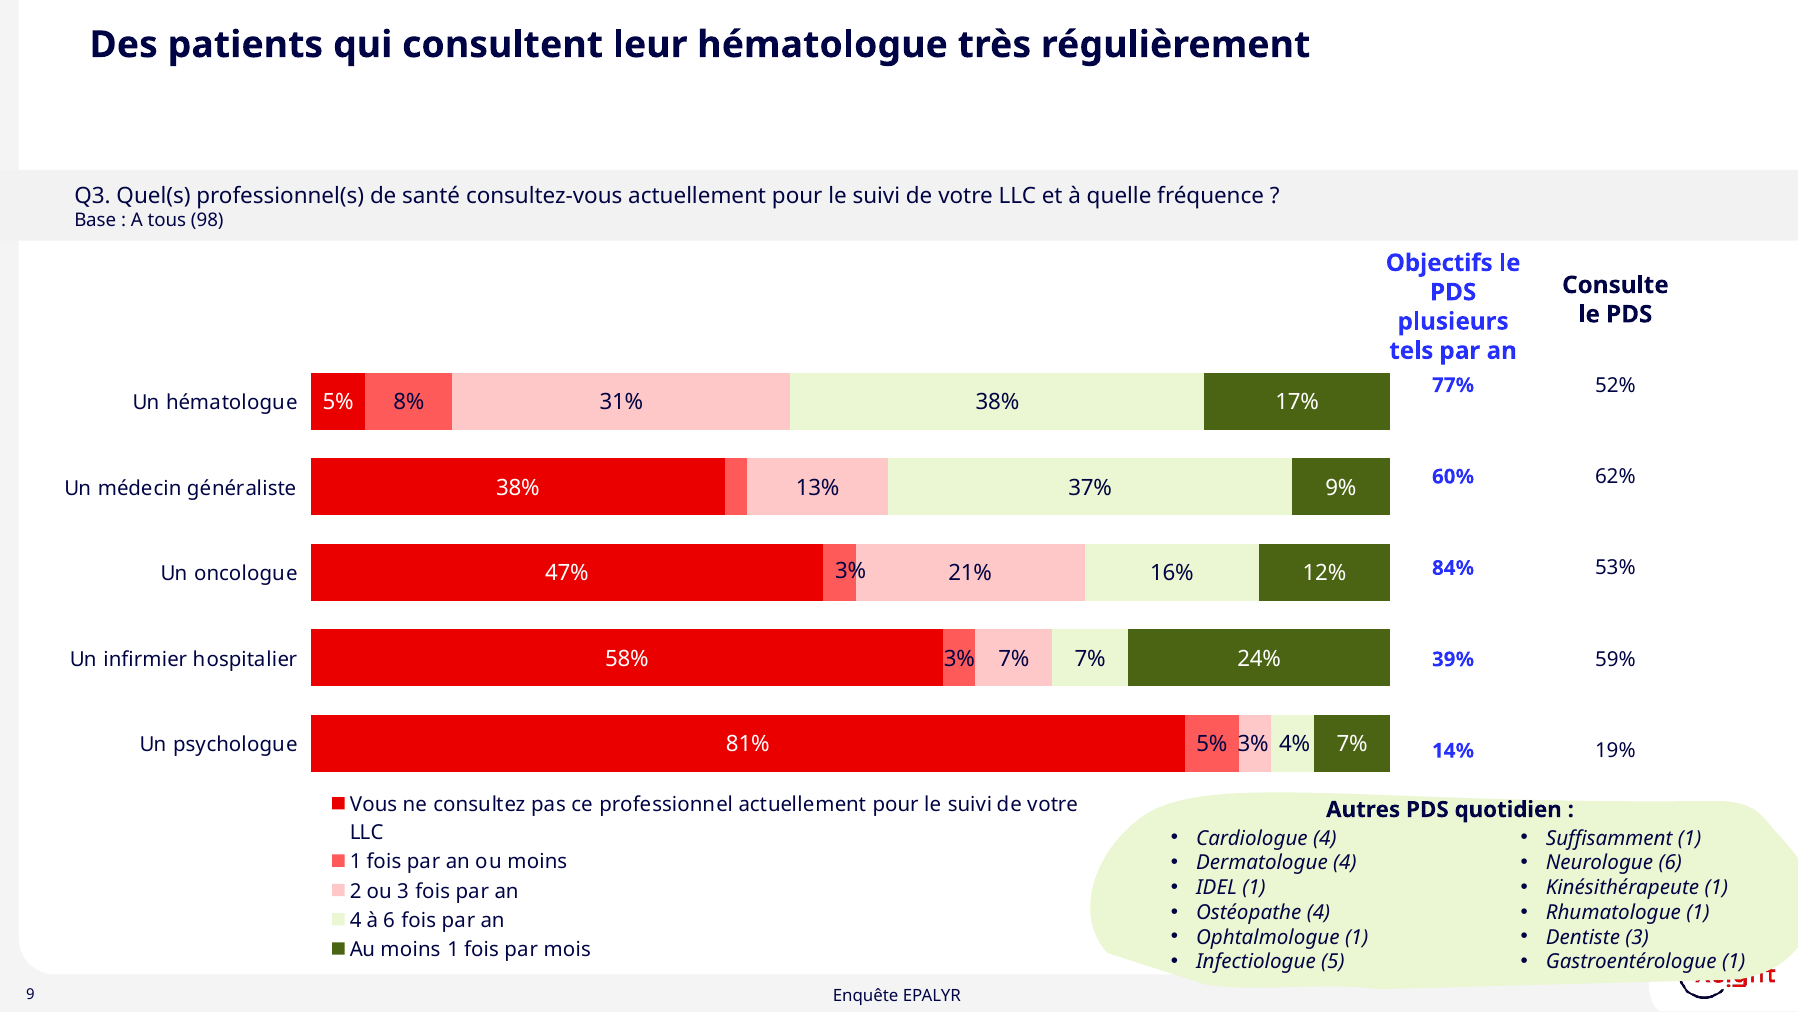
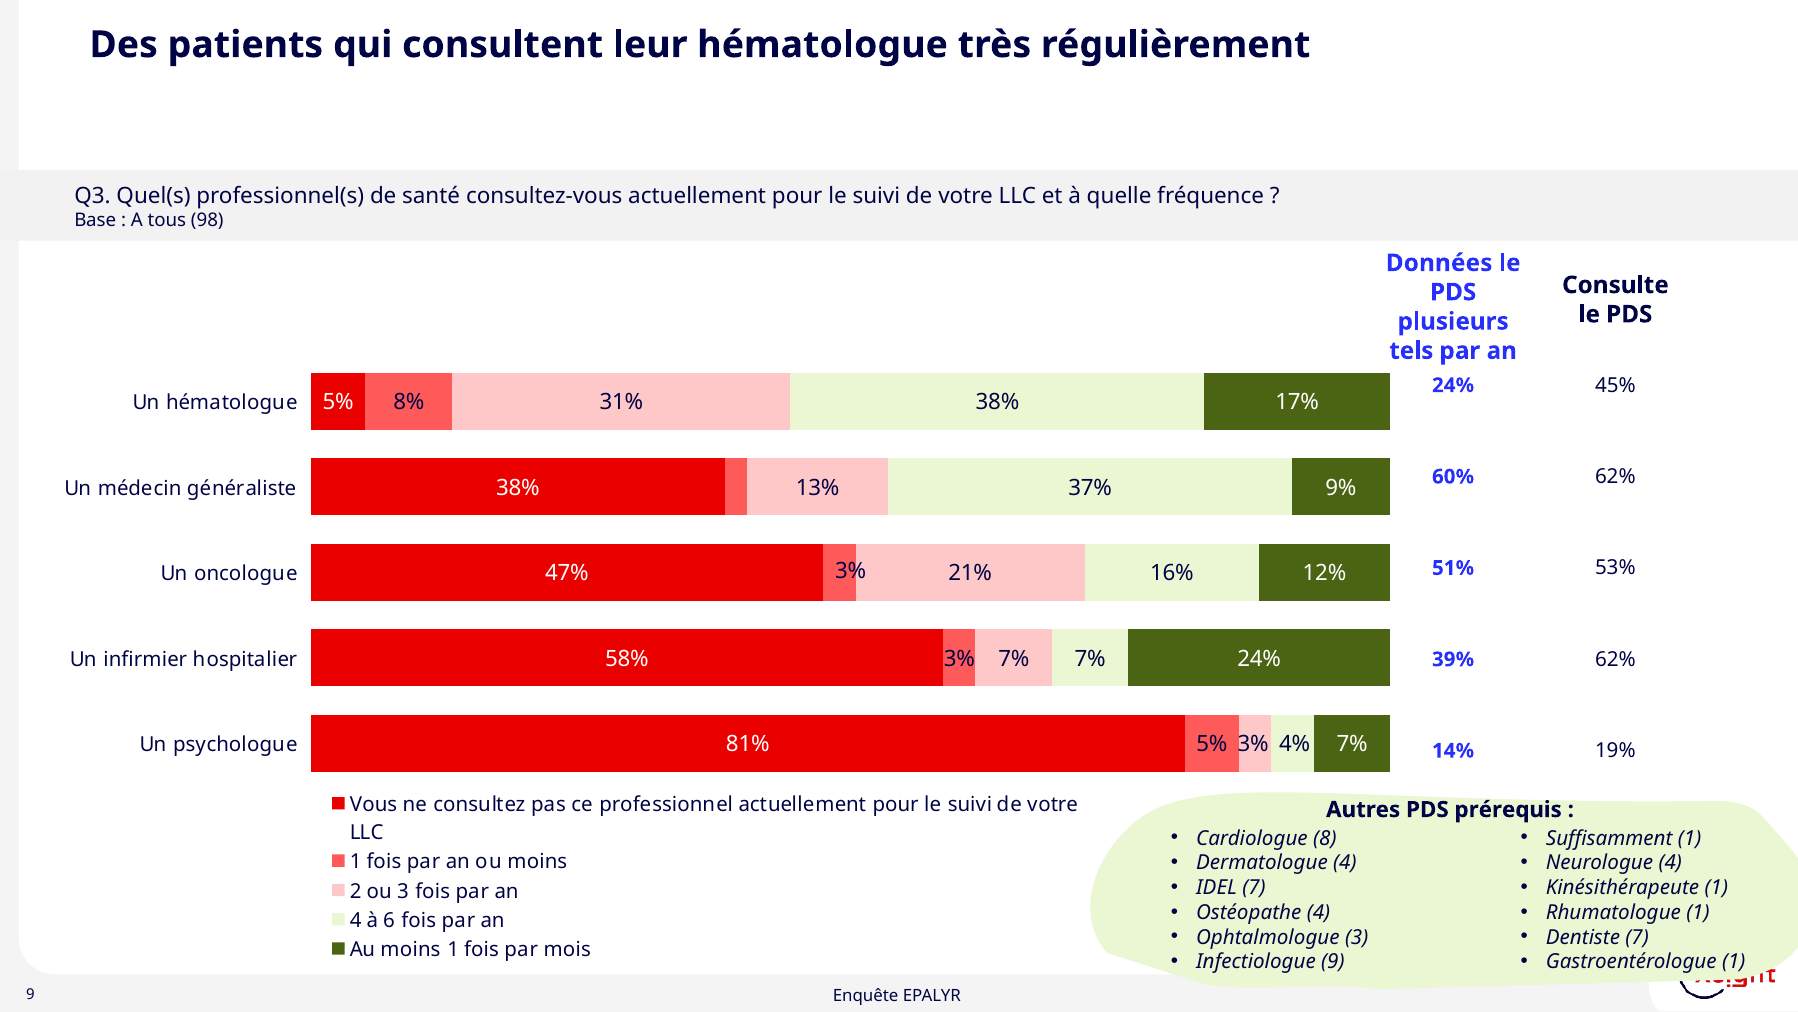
Objectifs: Objectifs -> Données (1439, 263)
52%: 52% -> 45% (1615, 385)
77%: 77% -> 24% (1453, 385)
84%: 84% -> 51% (1453, 568)
59%: 59% -> 62% (1615, 659)
quotidien: quotidien -> prérequis (1508, 809)
Cardiologue 4: 4 -> 8 (1325, 838)
Neurologue 6: 6 -> 4 (1670, 862)
IDEL 1: 1 -> 7 (1254, 887)
Ophtalmologue 1: 1 -> 3 (1357, 937)
Dentiste 3: 3 -> 7 (1637, 937)
Infectiologue 5: 5 -> 9 (1333, 961)
